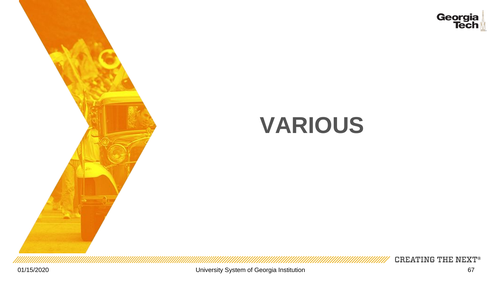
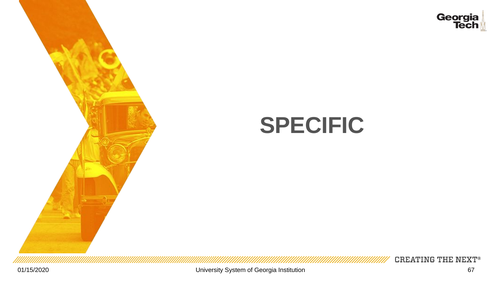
VARIOUS: VARIOUS -> SPECIFIC (312, 125)
